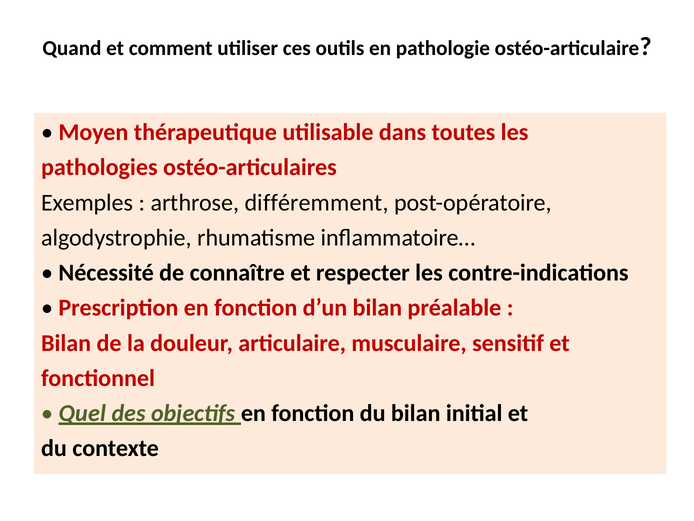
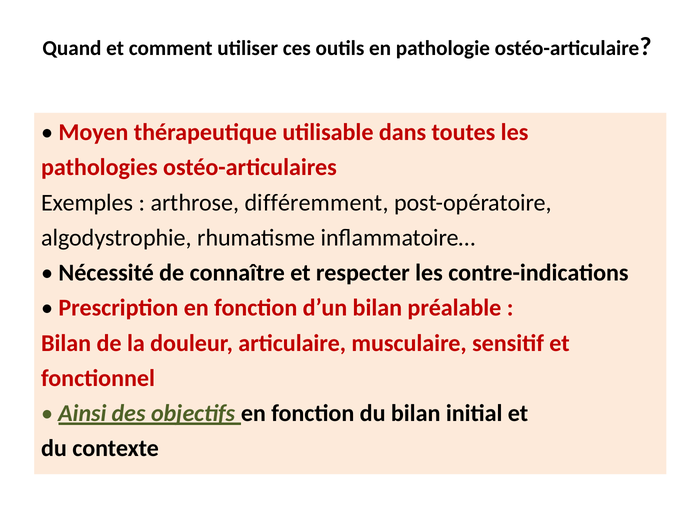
Quel: Quel -> Ainsi (82, 413)
